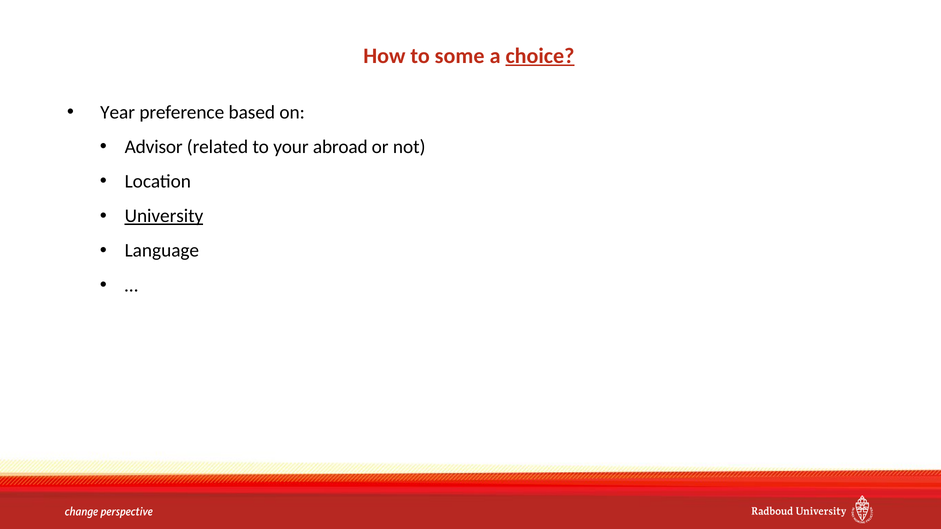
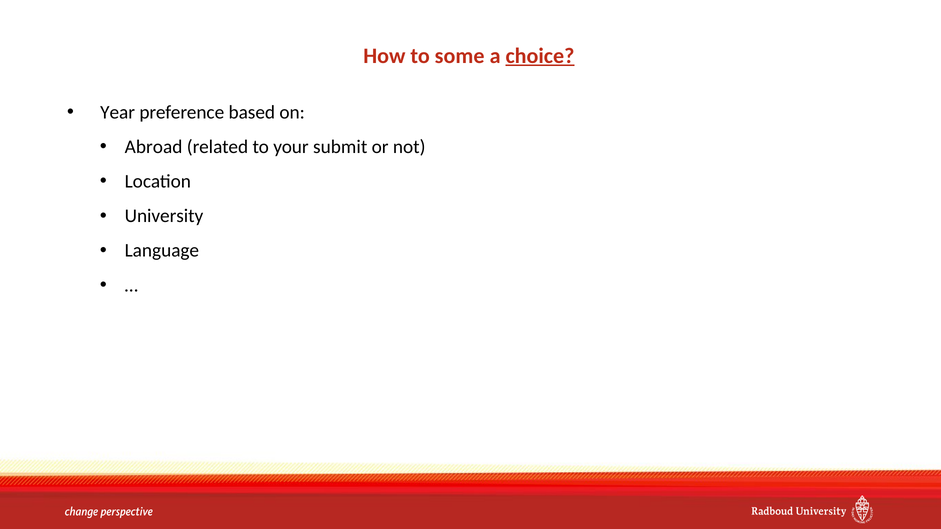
Advisor: Advisor -> Abroad (154, 147)
abroad: abroad -> submit (340, 147)
University underline: present -> none (164, 216)
